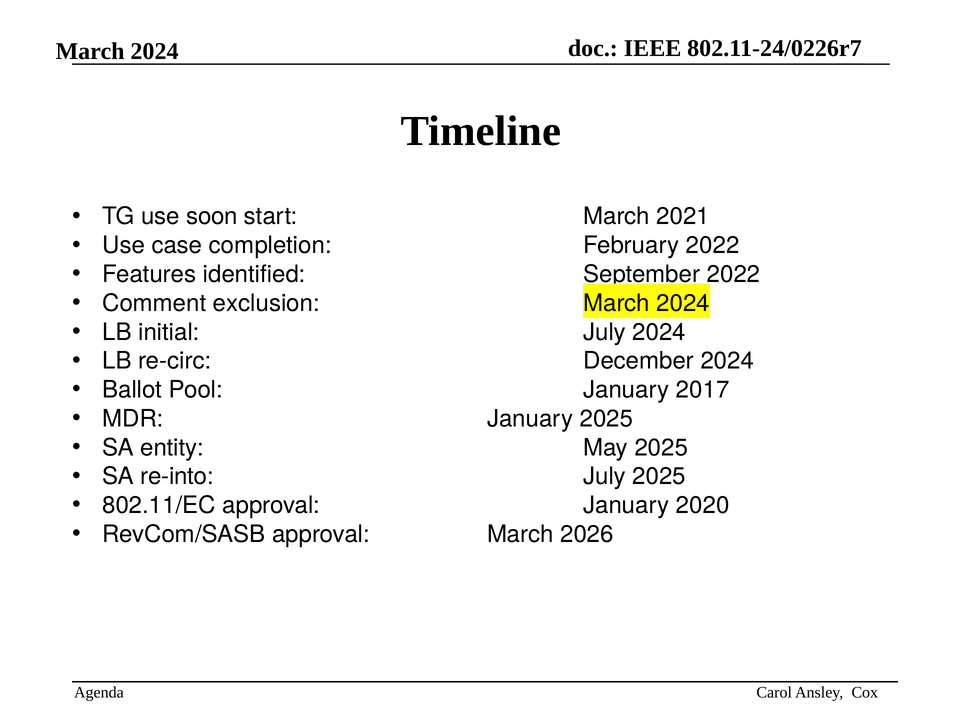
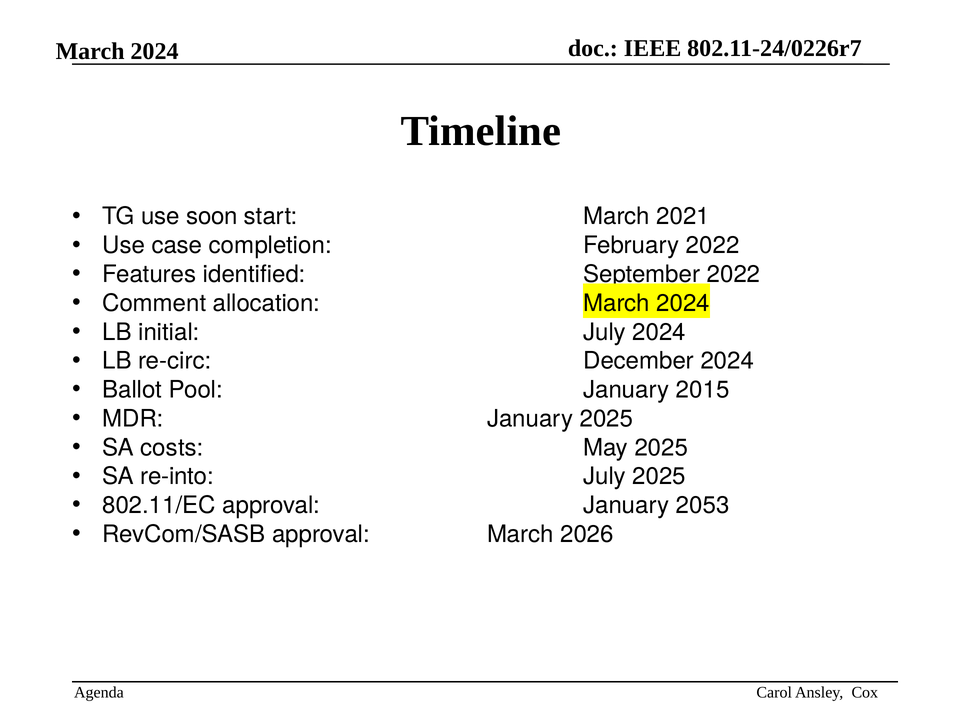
exclusion: exclusion -> allocation (266, 303)
2017: 2017 -> 2015 (703, 390)
entity: entity -> costs (172, 447)
2020: 2020 -> 2053 (703, 505)
